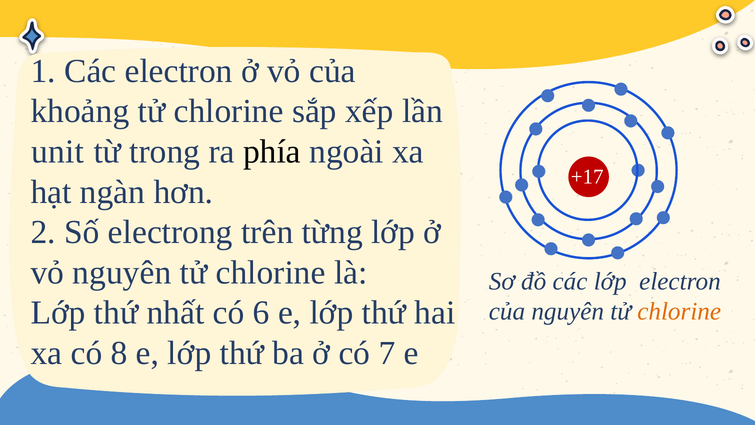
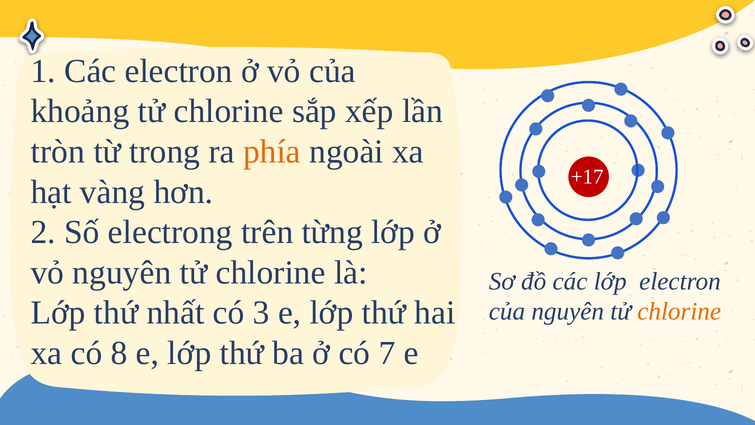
unit: unit -> tròn (58, 152)
phía colour: black -> orange (272, 152)
ngàn: ngàn -> vàng (113, 192)
6: 6 -> 3 (261, 313)
